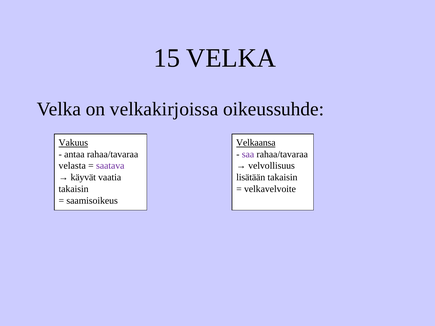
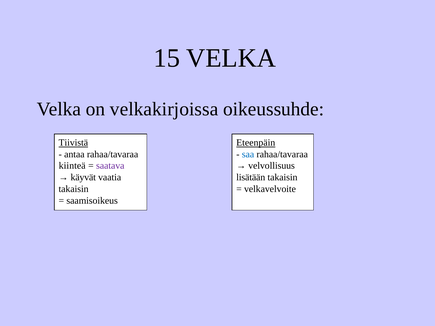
Vakuus: Vakuus -> Tiivistä (73, 143)
Velkaansa: Velkaansa -> Eteenpäin (256, 143)
saa colour: purple -> blue (248, 154)
velasta: velasta -> kiinteä (72, 166)
